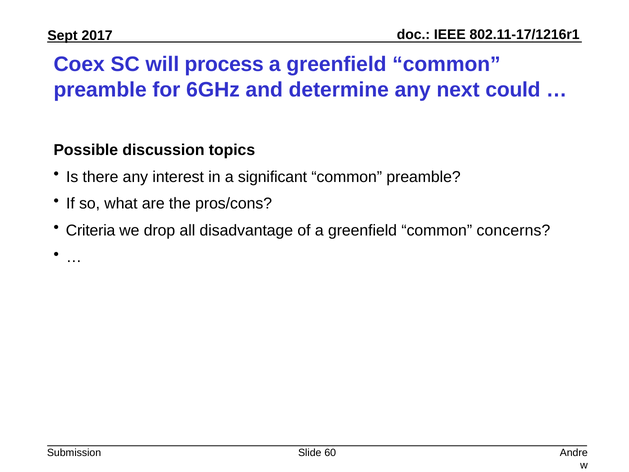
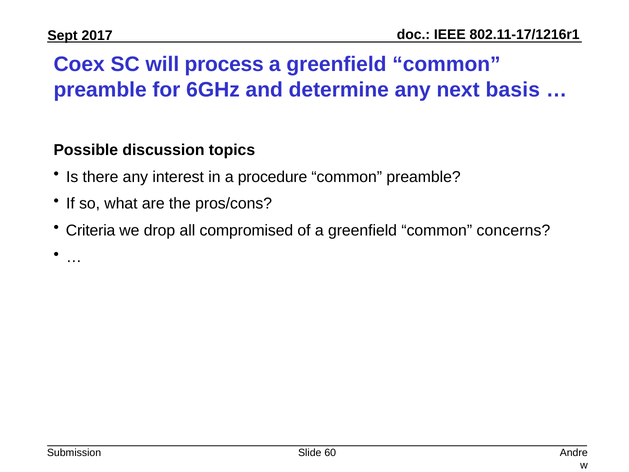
could: could -> basis (513, 90)
significant: significant -> procedure (273, 177)
disadvantage: disadvantage -> compromised (246, 230)
